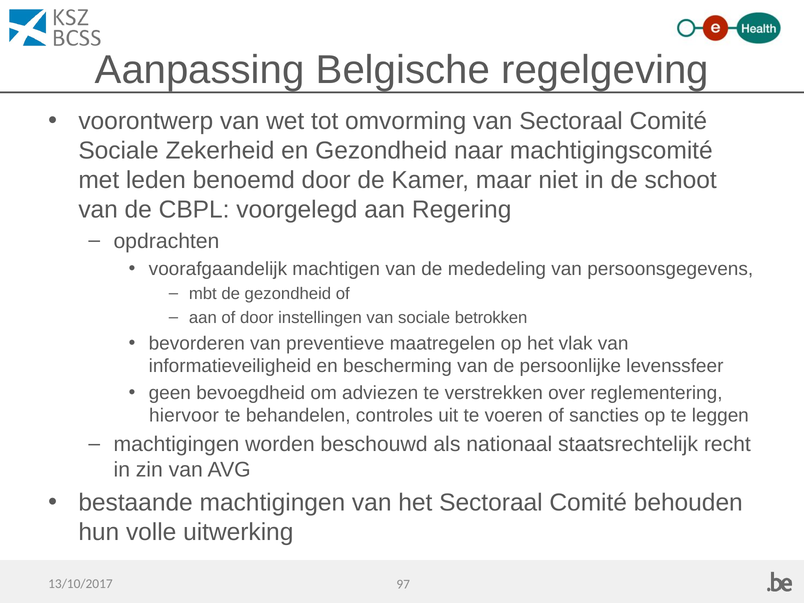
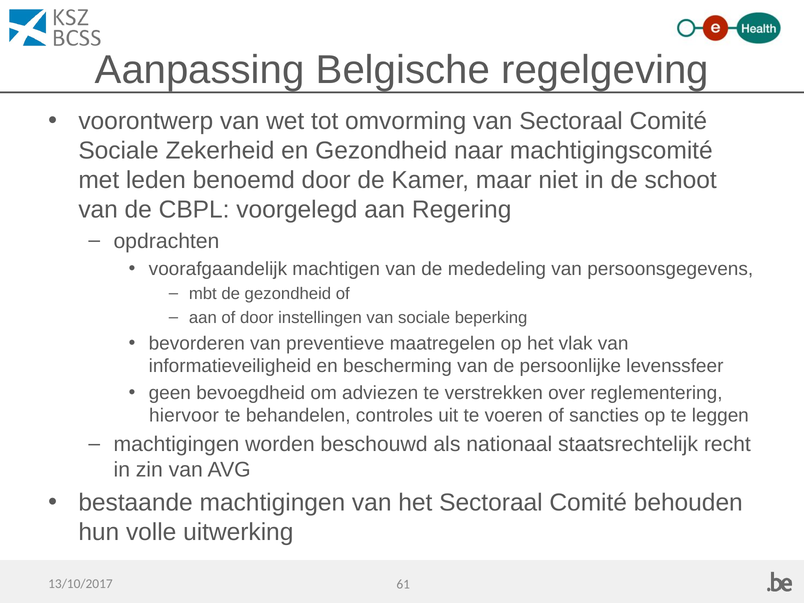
betrokken: betrokken -> beperking (491, 318)
97: 97 -> 61 (403, 584)
